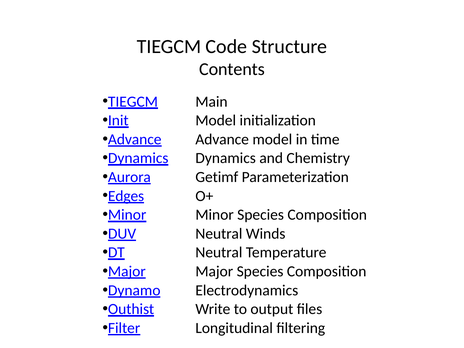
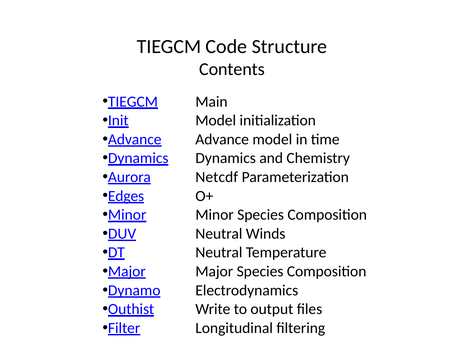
Getimf: Getimf -> Netcdf (217, 177)
